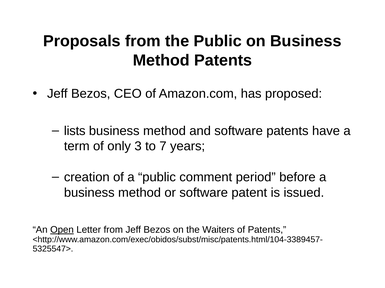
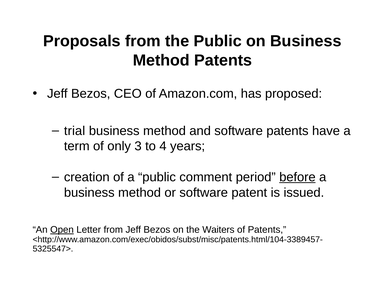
lists: lists -> trial (75, 131)
7: 7 -> 4 (163, 147)
before underline: none -> present (297, 178)
